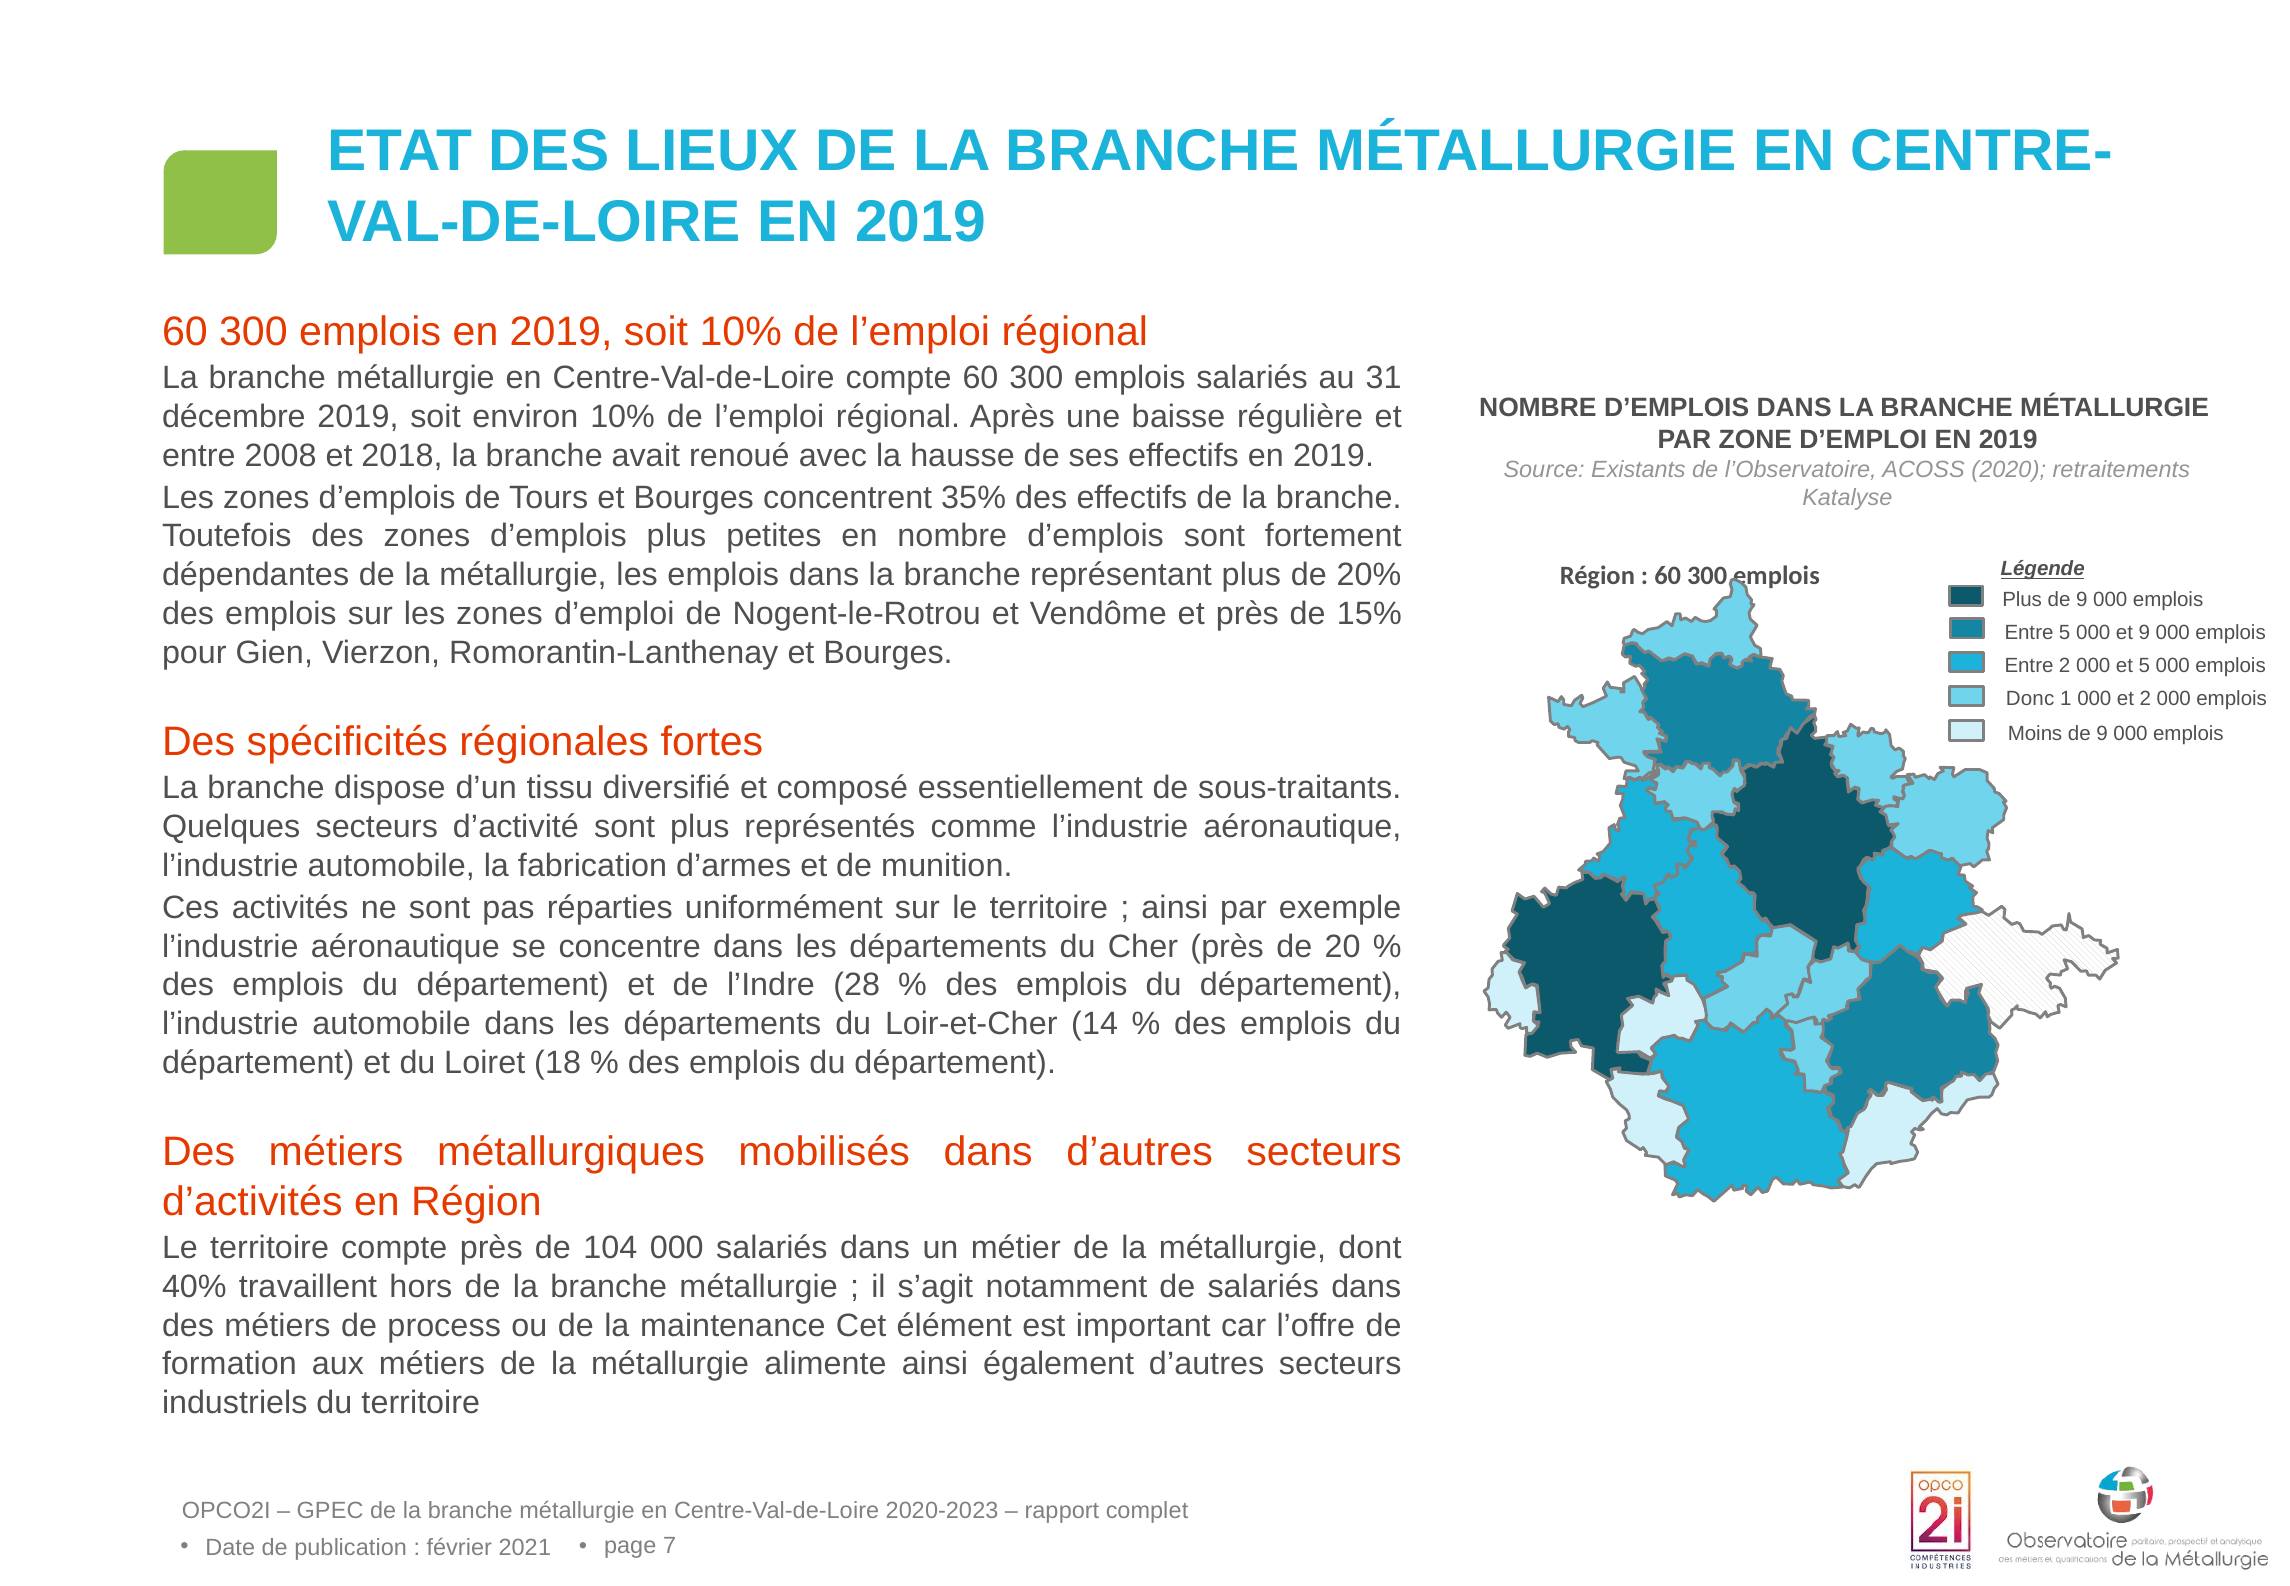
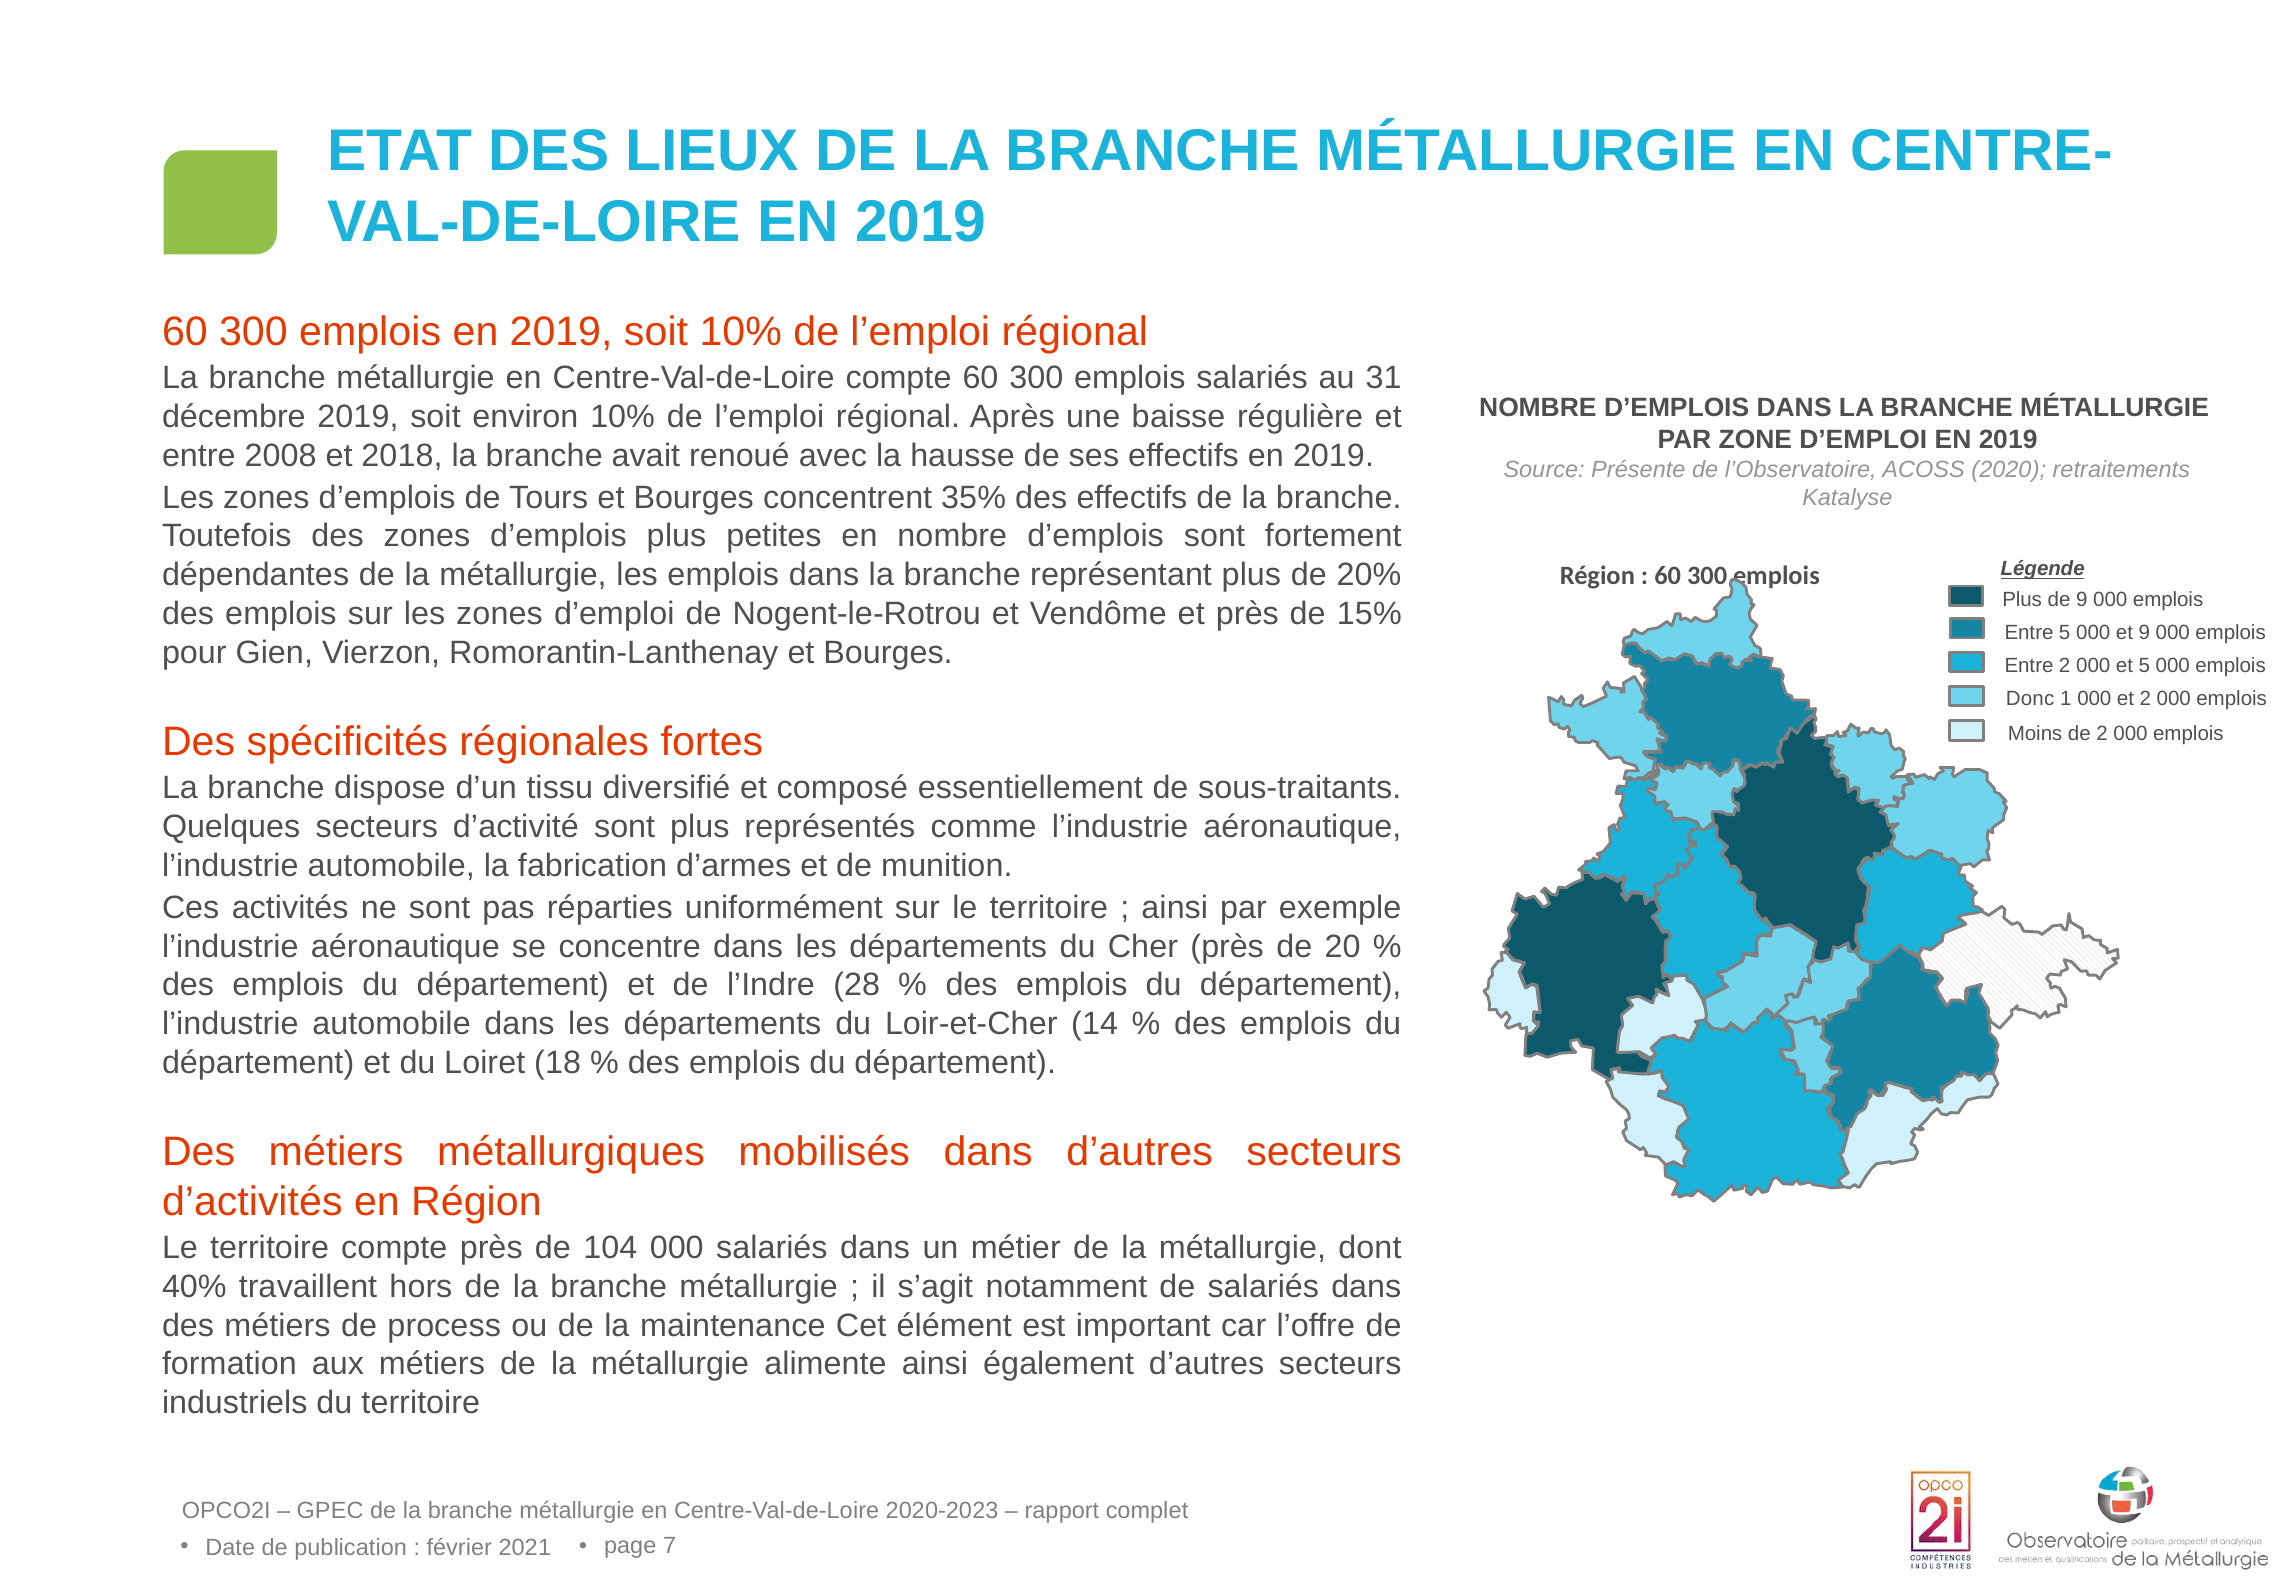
Existants: Existants -> Présente (1638, 469)
Moins de 9: 9 -> 2 (2102, 734)
